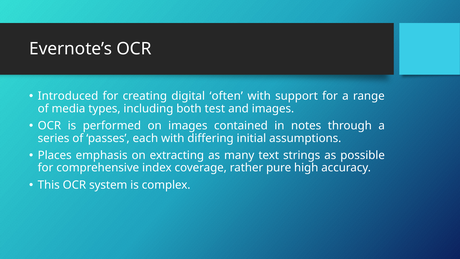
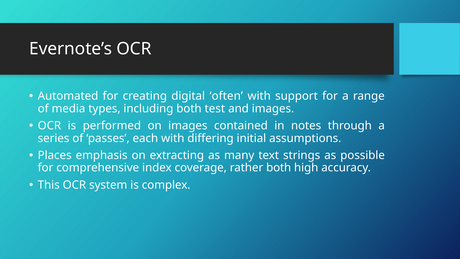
Introduced: Introduced -> Automated (68, 96)
rather pure: pure -> both (279, 168)
